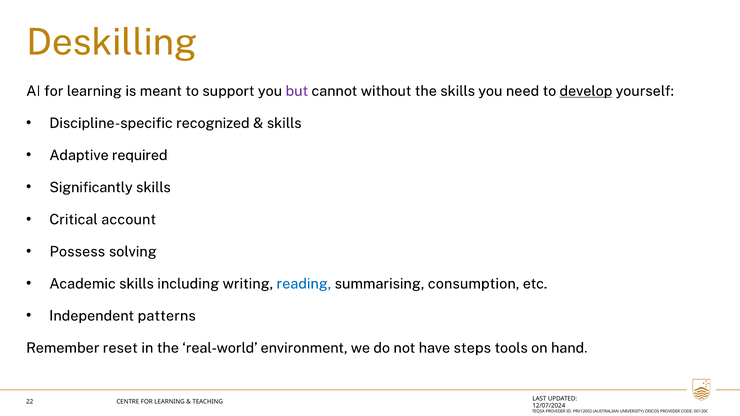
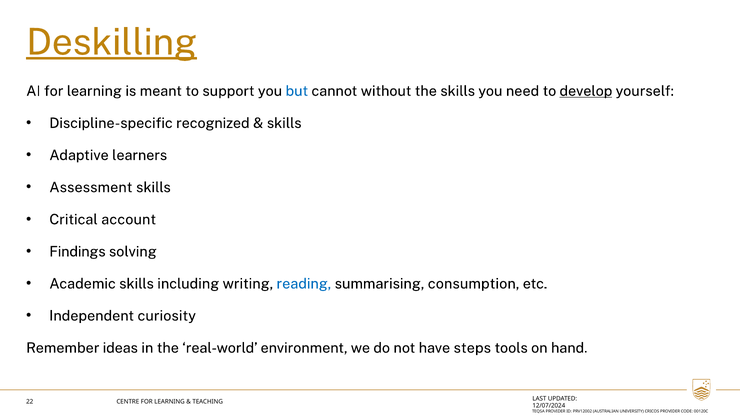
Deskilling underline: none -> present (112, 42)
but colour: purple -> blue (297, 91)
required: required -> learners (140, 155)
Significantly: Significantly -> Assessment (91, 188)
Possess: Possess -> Findings (77, 252)
patterns: patterns -> curiosity (167, 316)
reset: reset -> ideas (120, 348)
